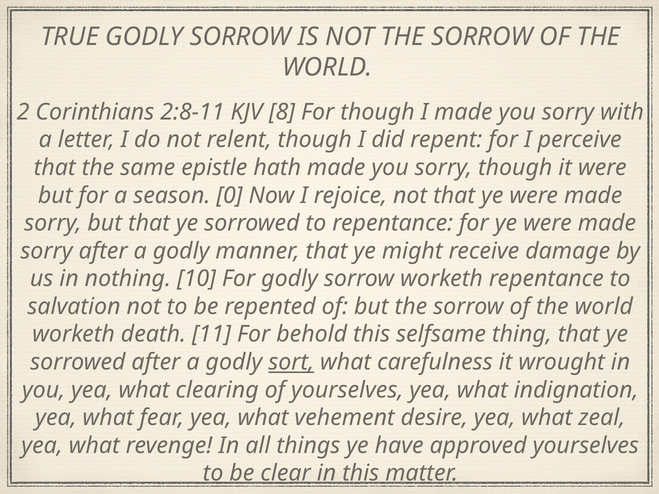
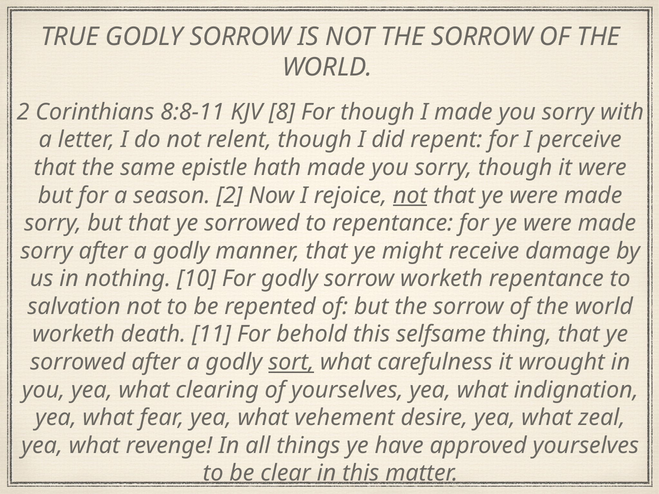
2:8-11: 2:8-11 -> 8:8-11 (192, 112)
season 0: 0 -> 2 (229, 196)
not underline: none -> present (410, 196)
